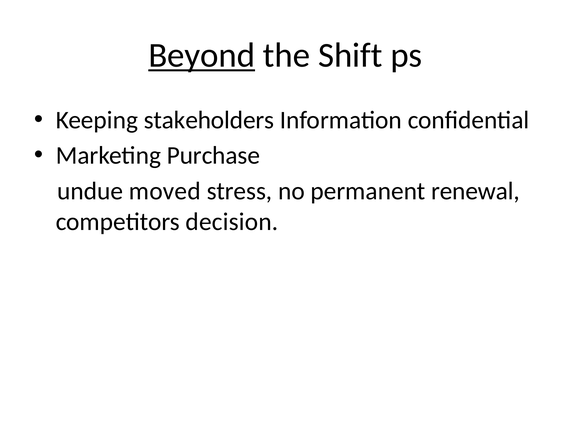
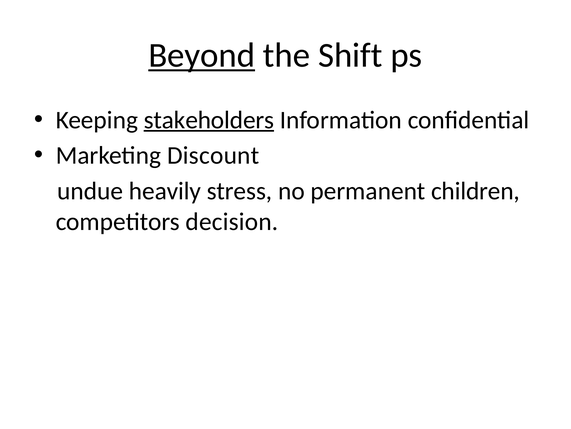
stakeholders underline: none -> present (209, 120)
Purchase: Purchase -> Discount (213, 155)
moved: moved -> heavily (165, 191)
renewal: renewal -> children (475, 191)
